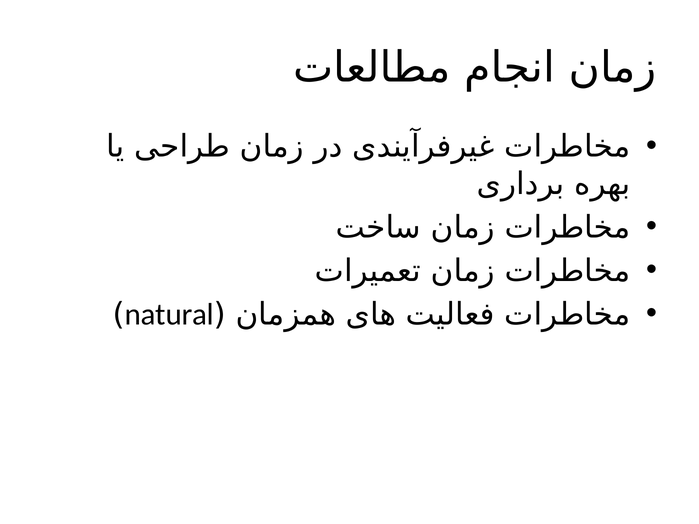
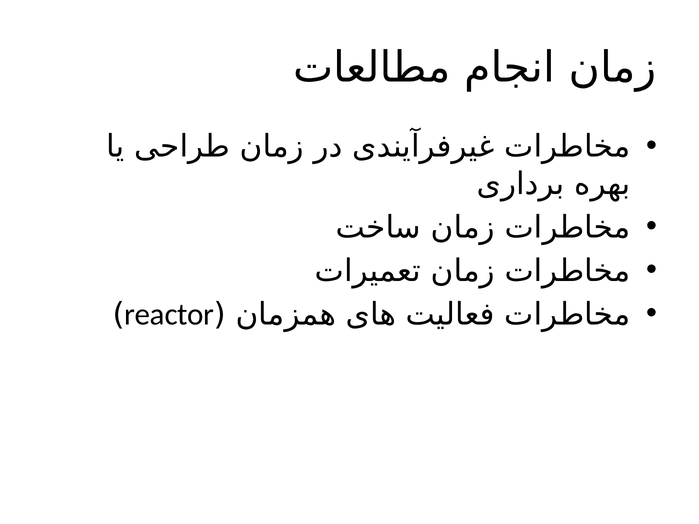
natural: natural -> reactor (169, 314)
